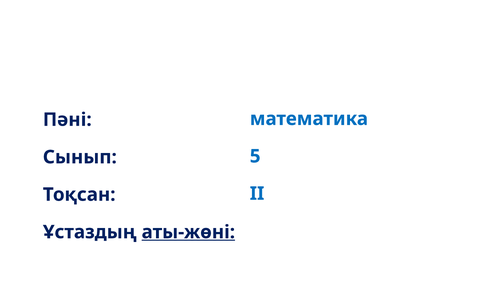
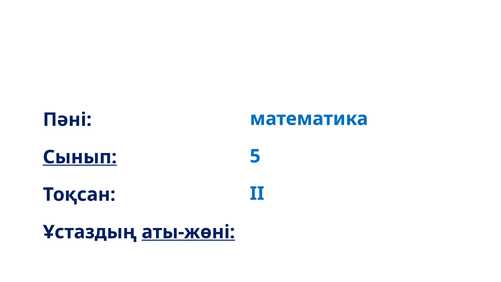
Сынып underline: none -> present (80, 157)
